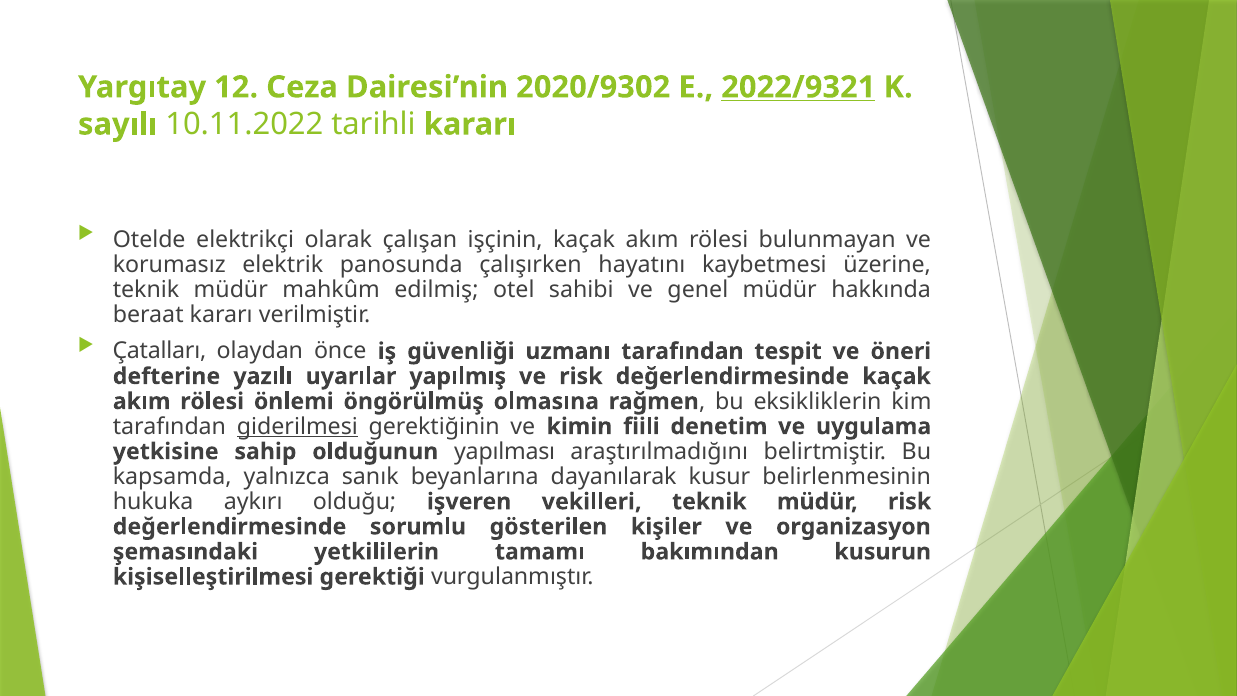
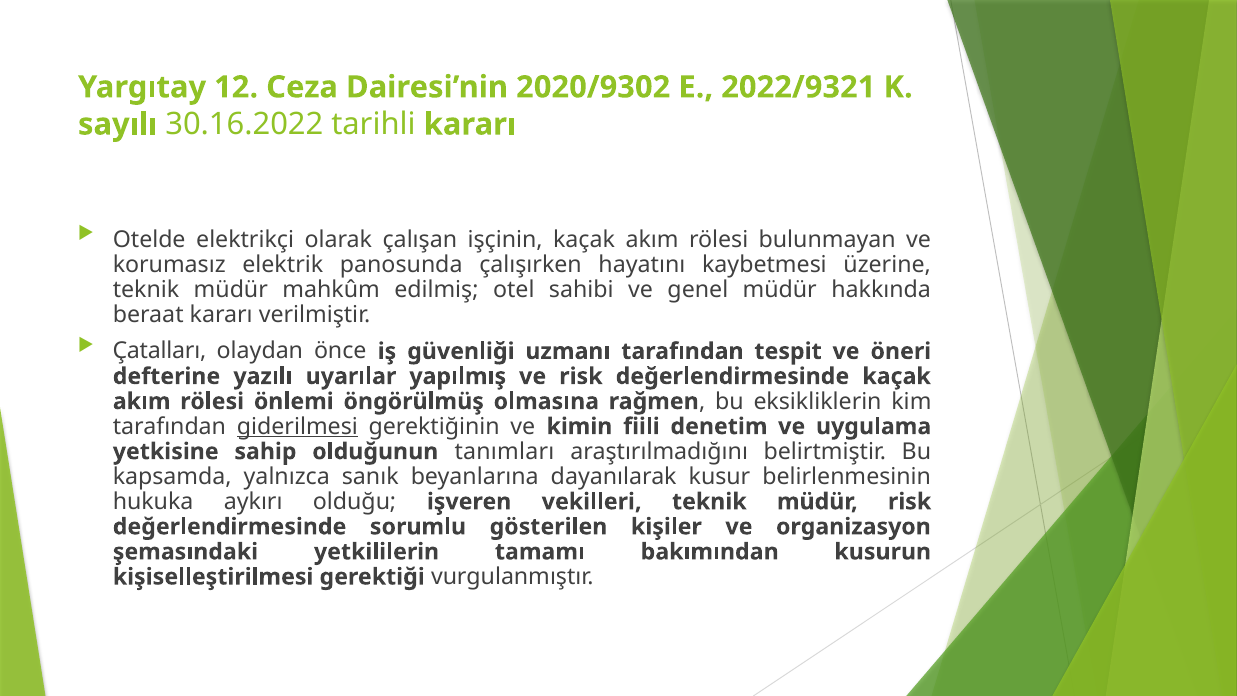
2022/9321 underline: present -> none (798, 87)
10.11.2022: 10.11.2022 -> 30.16.2022 (244, 124)
yapılması: yapılması -> tanımları (504, 451)
